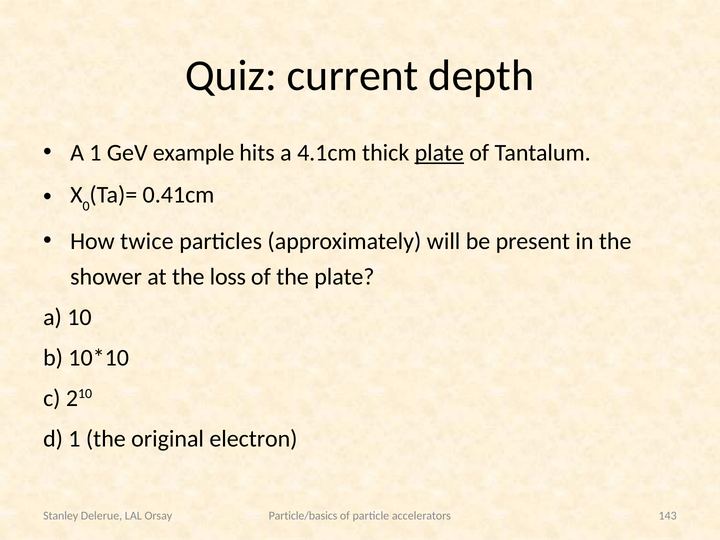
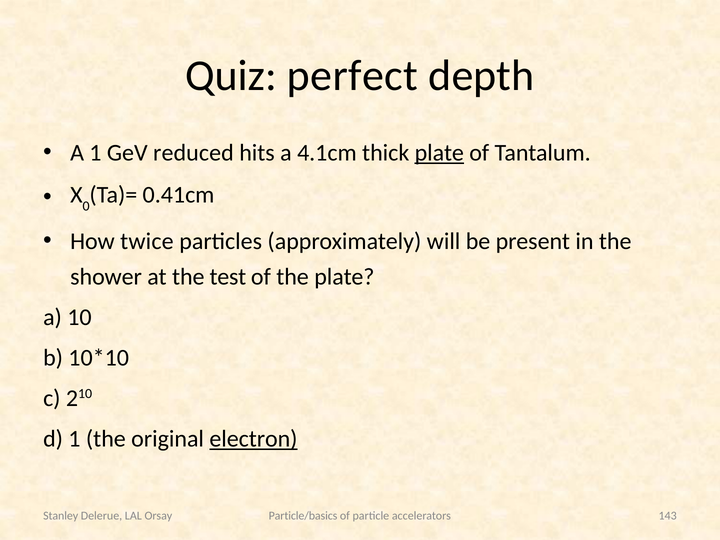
current: current -> perfect (353, 76)
example: example -> reduced (193, 153)
loss: loss -> test (228, 277)
electron underline: none -> present (253, 439)
